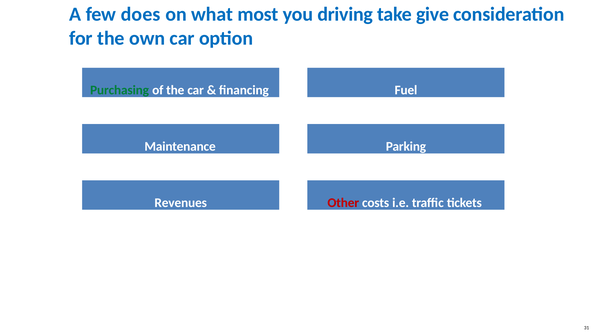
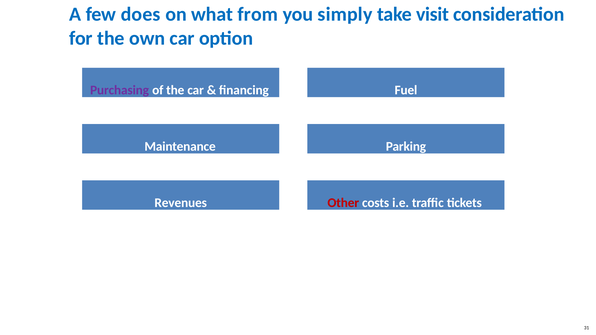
most: most -> from (258, 14)
driving: driving -> simply (345, 14)
give: give -> visit (433, 14)
Purchasing colour: green -> purple (120, 90)
